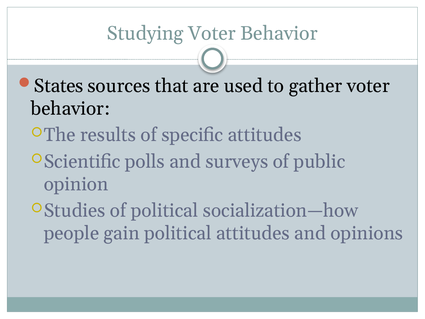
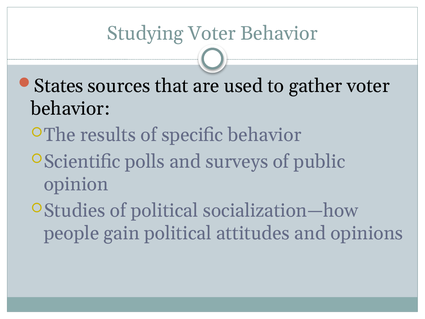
specific attitudes: attitudes -> behavior (265, 135)
